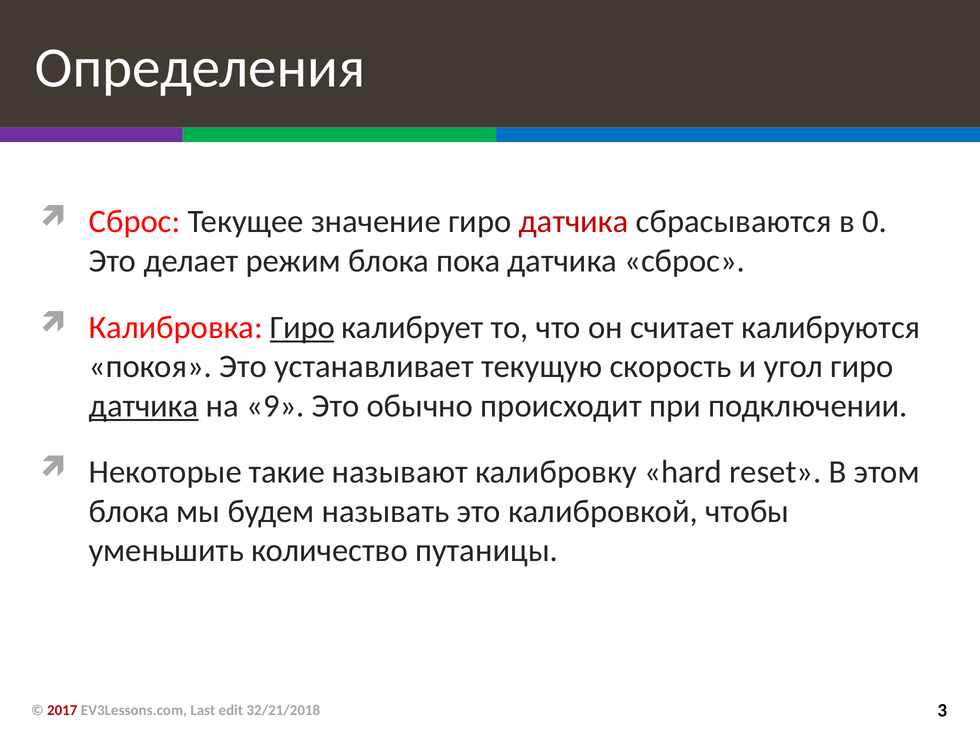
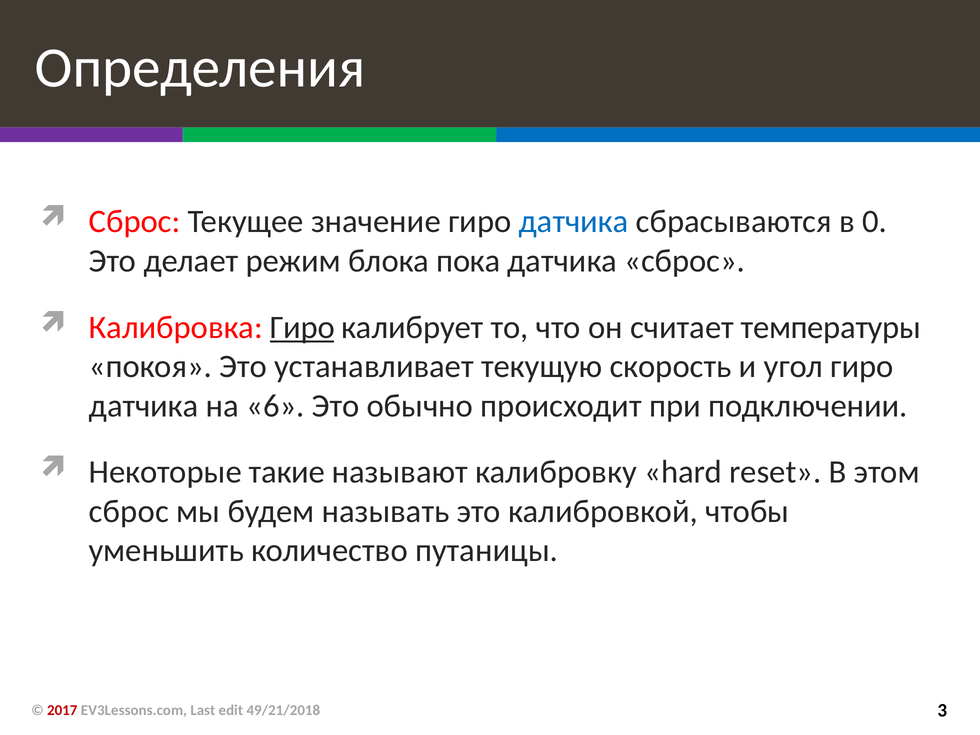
датчика colour: red -> blue (574, 222)
калибруются: калибруются -> температуры (831, 327)
датчика underline: present -> none (144, 406)
9: 9 -> 6 (275, 406)
блока: блока -> сброс (129, 511)
32/21/2018: 32/21/2018 -> 49/21/2018 (283, 710)
